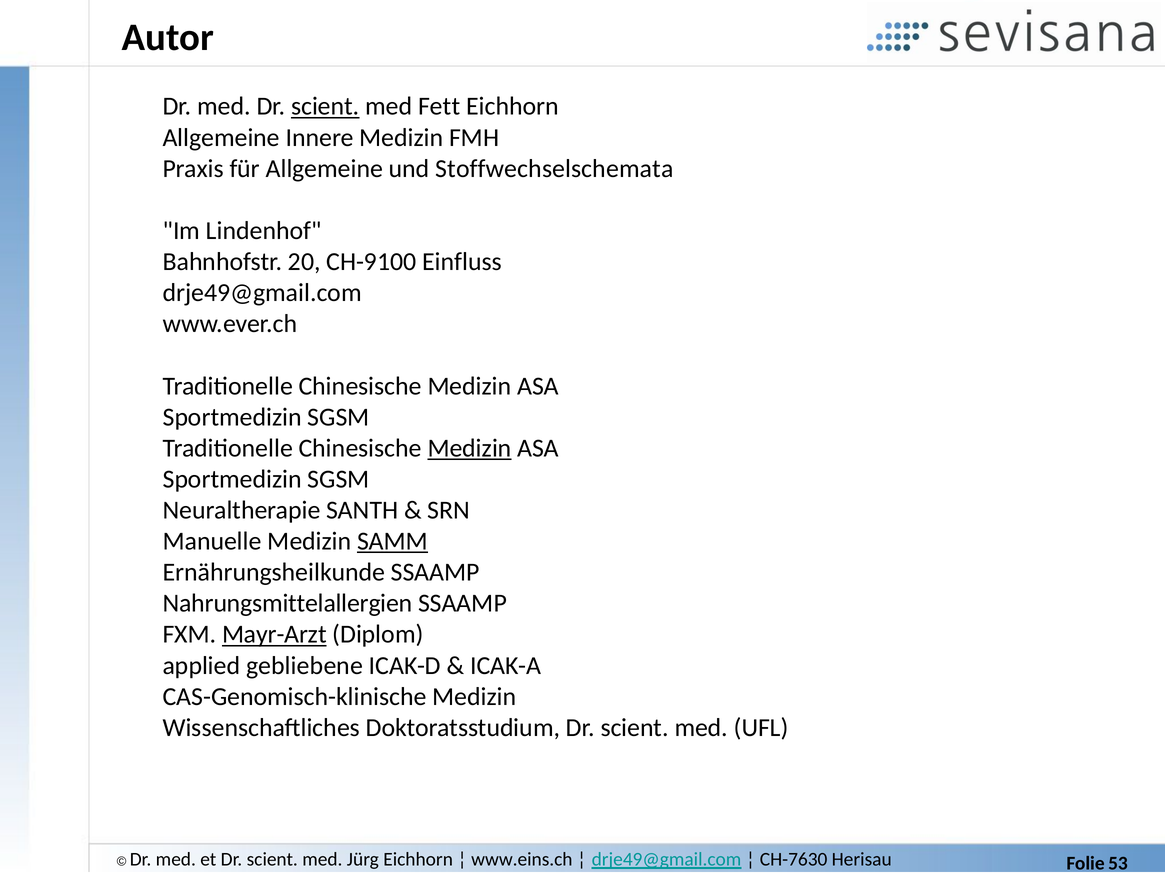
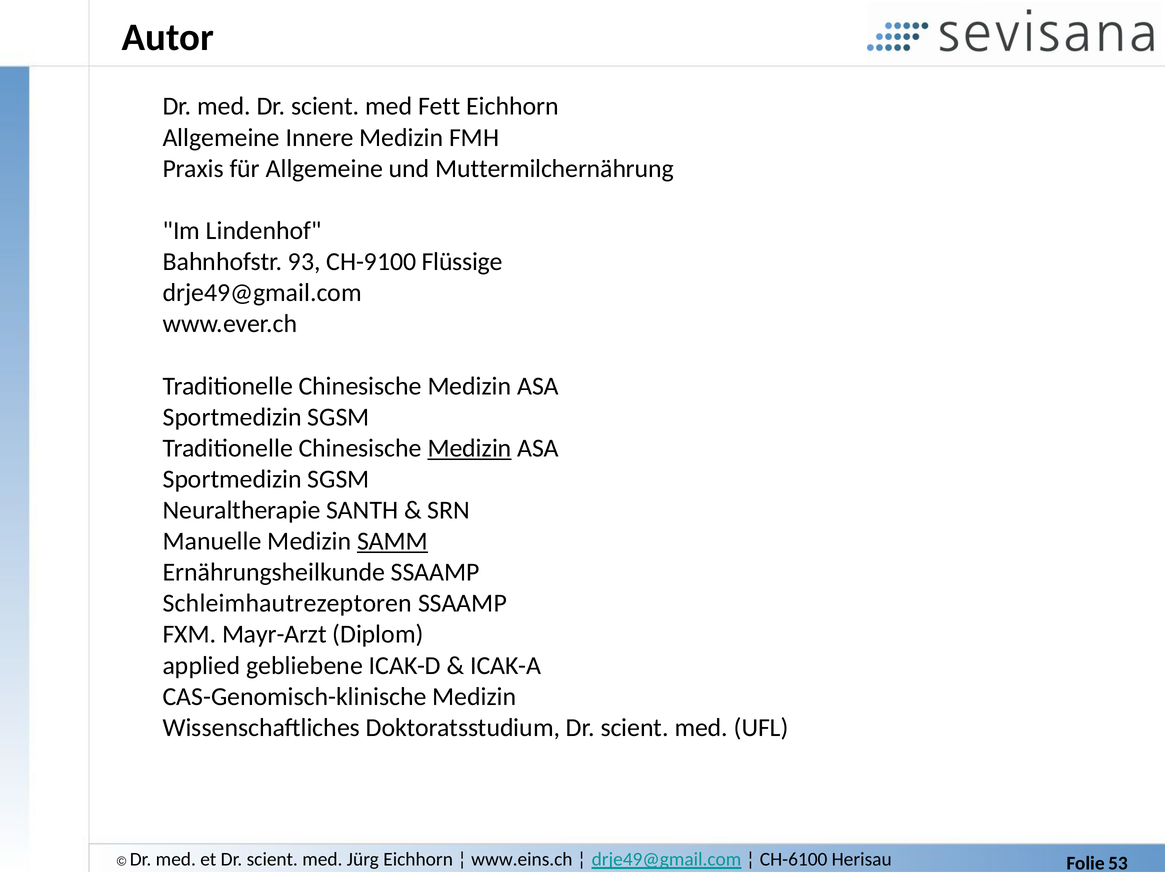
scient underline: present -> none (325, 106)
Stoffwechselschemata: Stoffwechselschemata -> Muttermilchernährung (555, 169)
20: 20 -> 93 (304, 262)
Einfluss: Einfluss -> Flüssige (462, 262)
Nahrungsmittelallergien: Nahrungsmittelallergien -> Schleimhautrezeptoren (287, 603)
Mayr-Arzt underline: present -> none (274, 634)
CH-7630: CH-7630 -> CH-6100 (794, 859)
